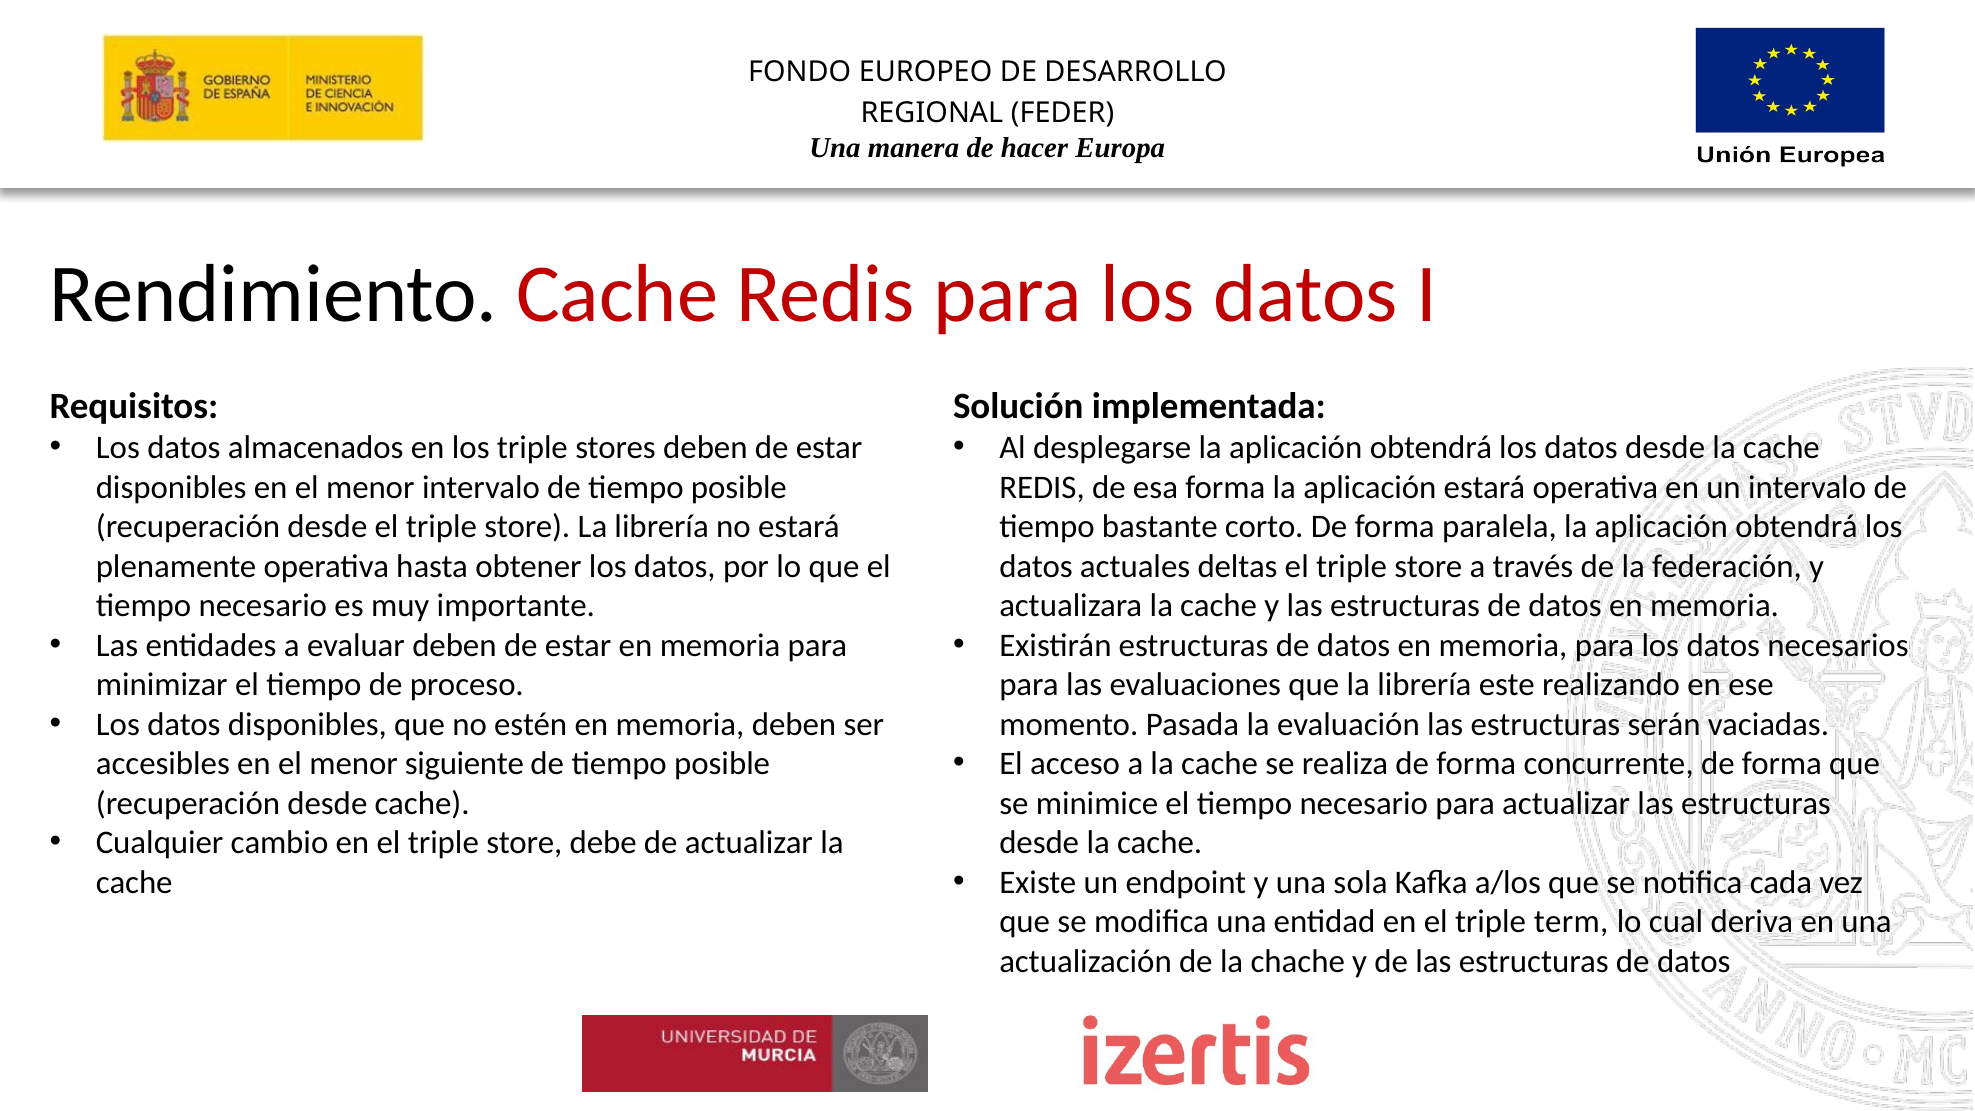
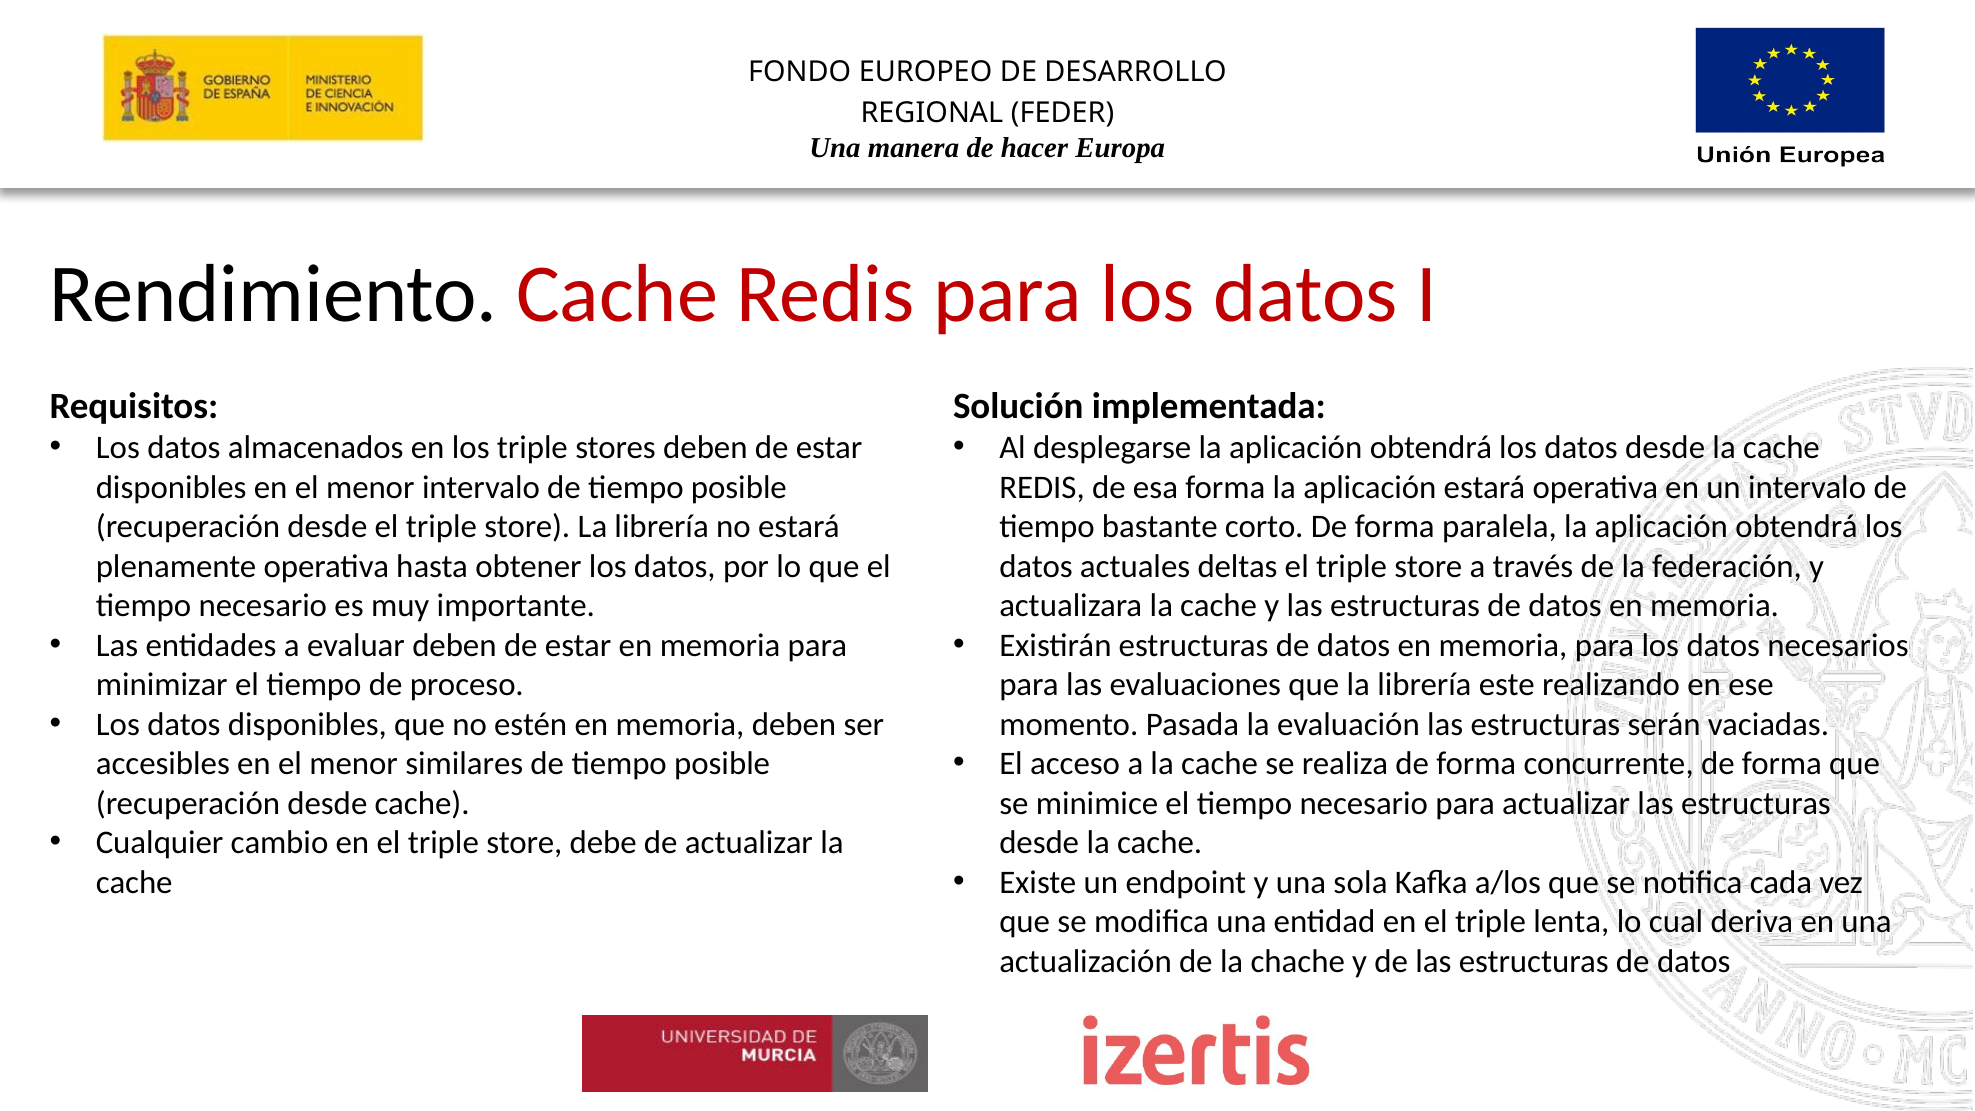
siguiente: siguiente -> similares (464, 764)
term: term -> lenta (1571, 922)
